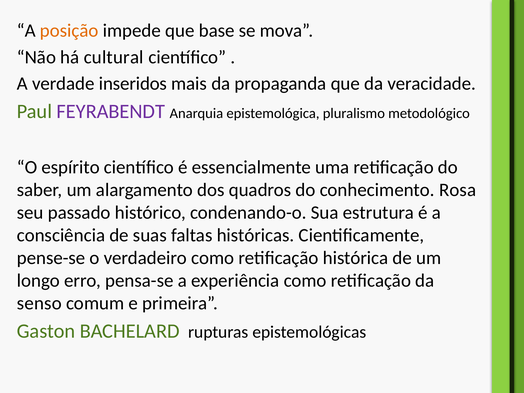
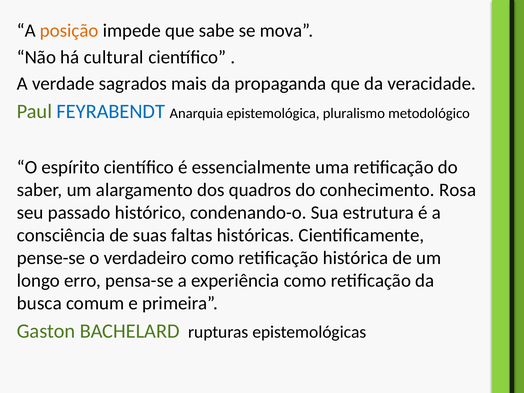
base: base -> sabe (217, 31)
inseridos: inseridos -> sagrados (133, 84)
FEYRABENDT colour: purple -> blue (111, 111)
senso: senso -> busca (39, 303)
